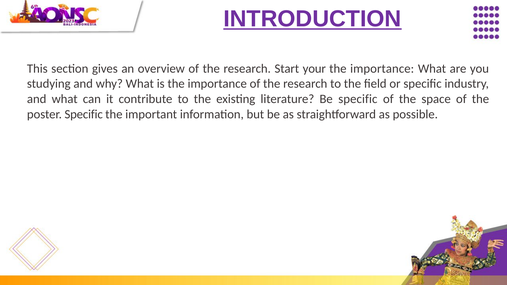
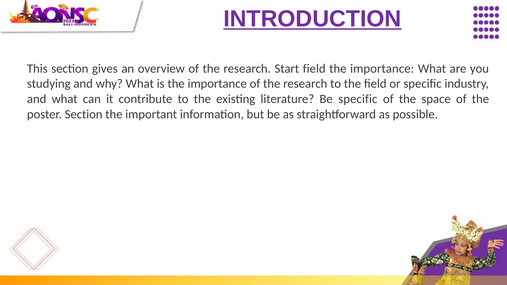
Start your: your -> field (314, 69)
poster Specific: Specific -> Section (84, 114)
